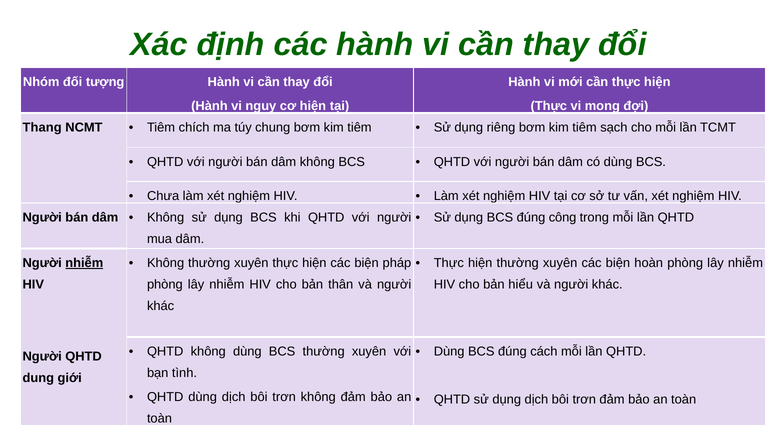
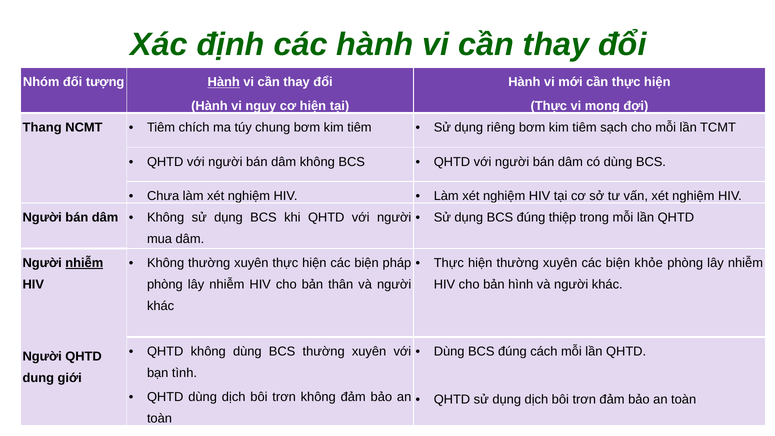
Hành underline: none -> present (224, 82)
công: công -> thiệp (563, 217)
hoàn: hoàn -> khỏe (649, 263)
hiểu: hiểu -> hình (521, 284)
